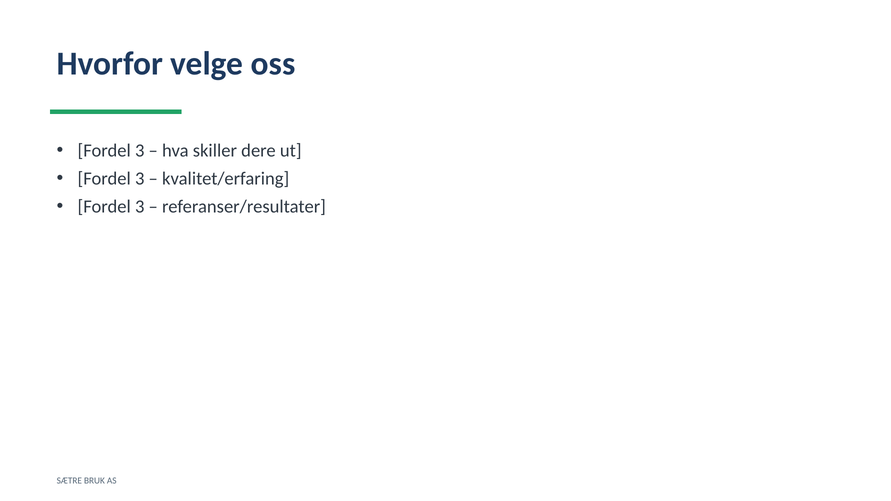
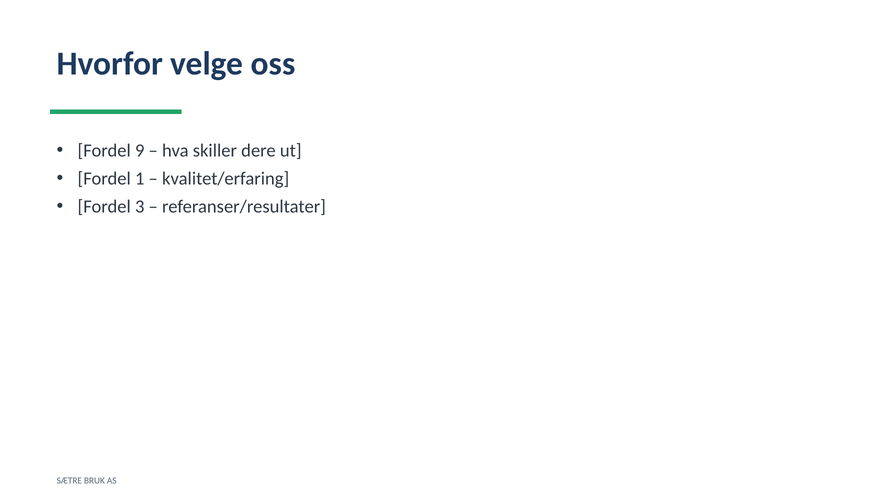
3: 3 -> 9 (140, 151)
3: 3 -> 1 (140, 179)
